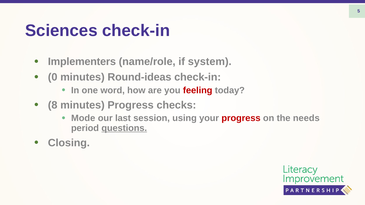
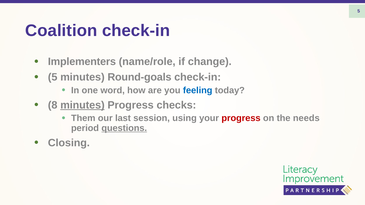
Sciences: Sciences -> Coalition (61, 31)
system: system -> change (210, 62)
0: 0 -> 5 (53, 77)
Round-ideas: Round-ideas -> Round-goals (139, 77)
feeling colour: red -> blue (198, 90)
minutes underline: none -> present (82, 105)
Mode: Mode -> Them (83, 118)
